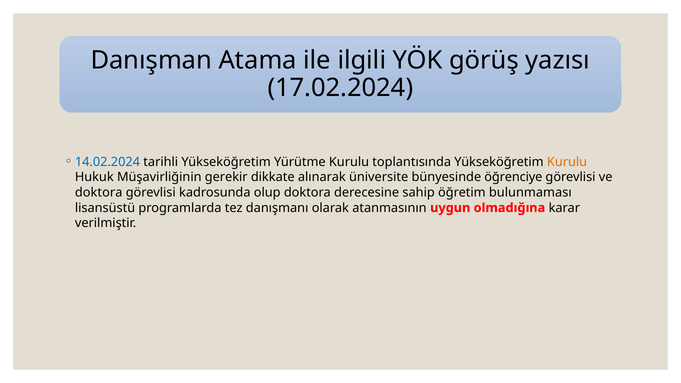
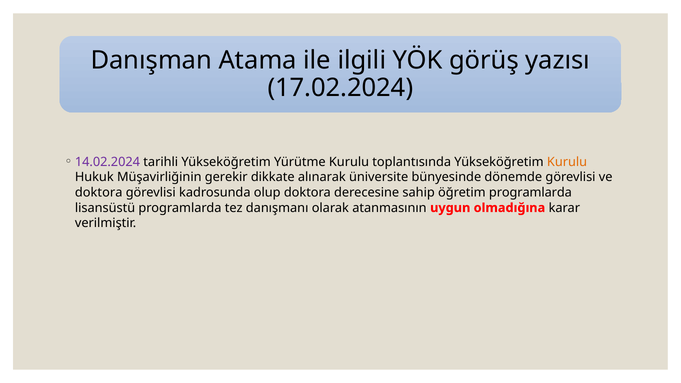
14.02.2024 colour: blue -> purple (107, 162)
öğrenciye: öğrenciye -> dönemde (513, 177)
öğretim bulunmaması: bulunmaması -> programlarda (530, 193)
